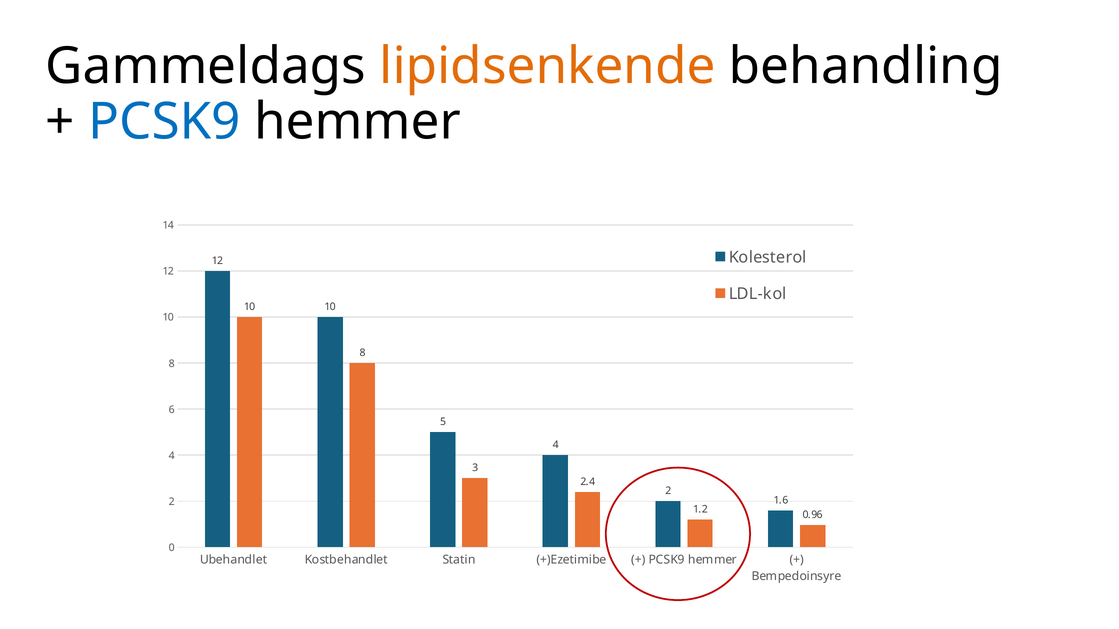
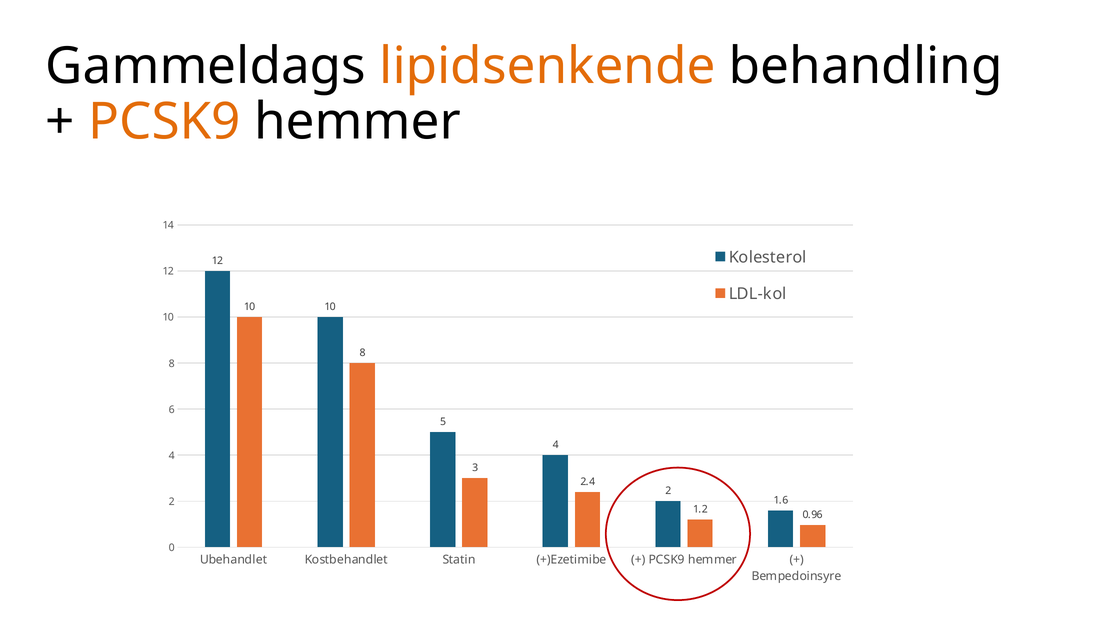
PCSK9 colour: blue -> orange (164, 122)
